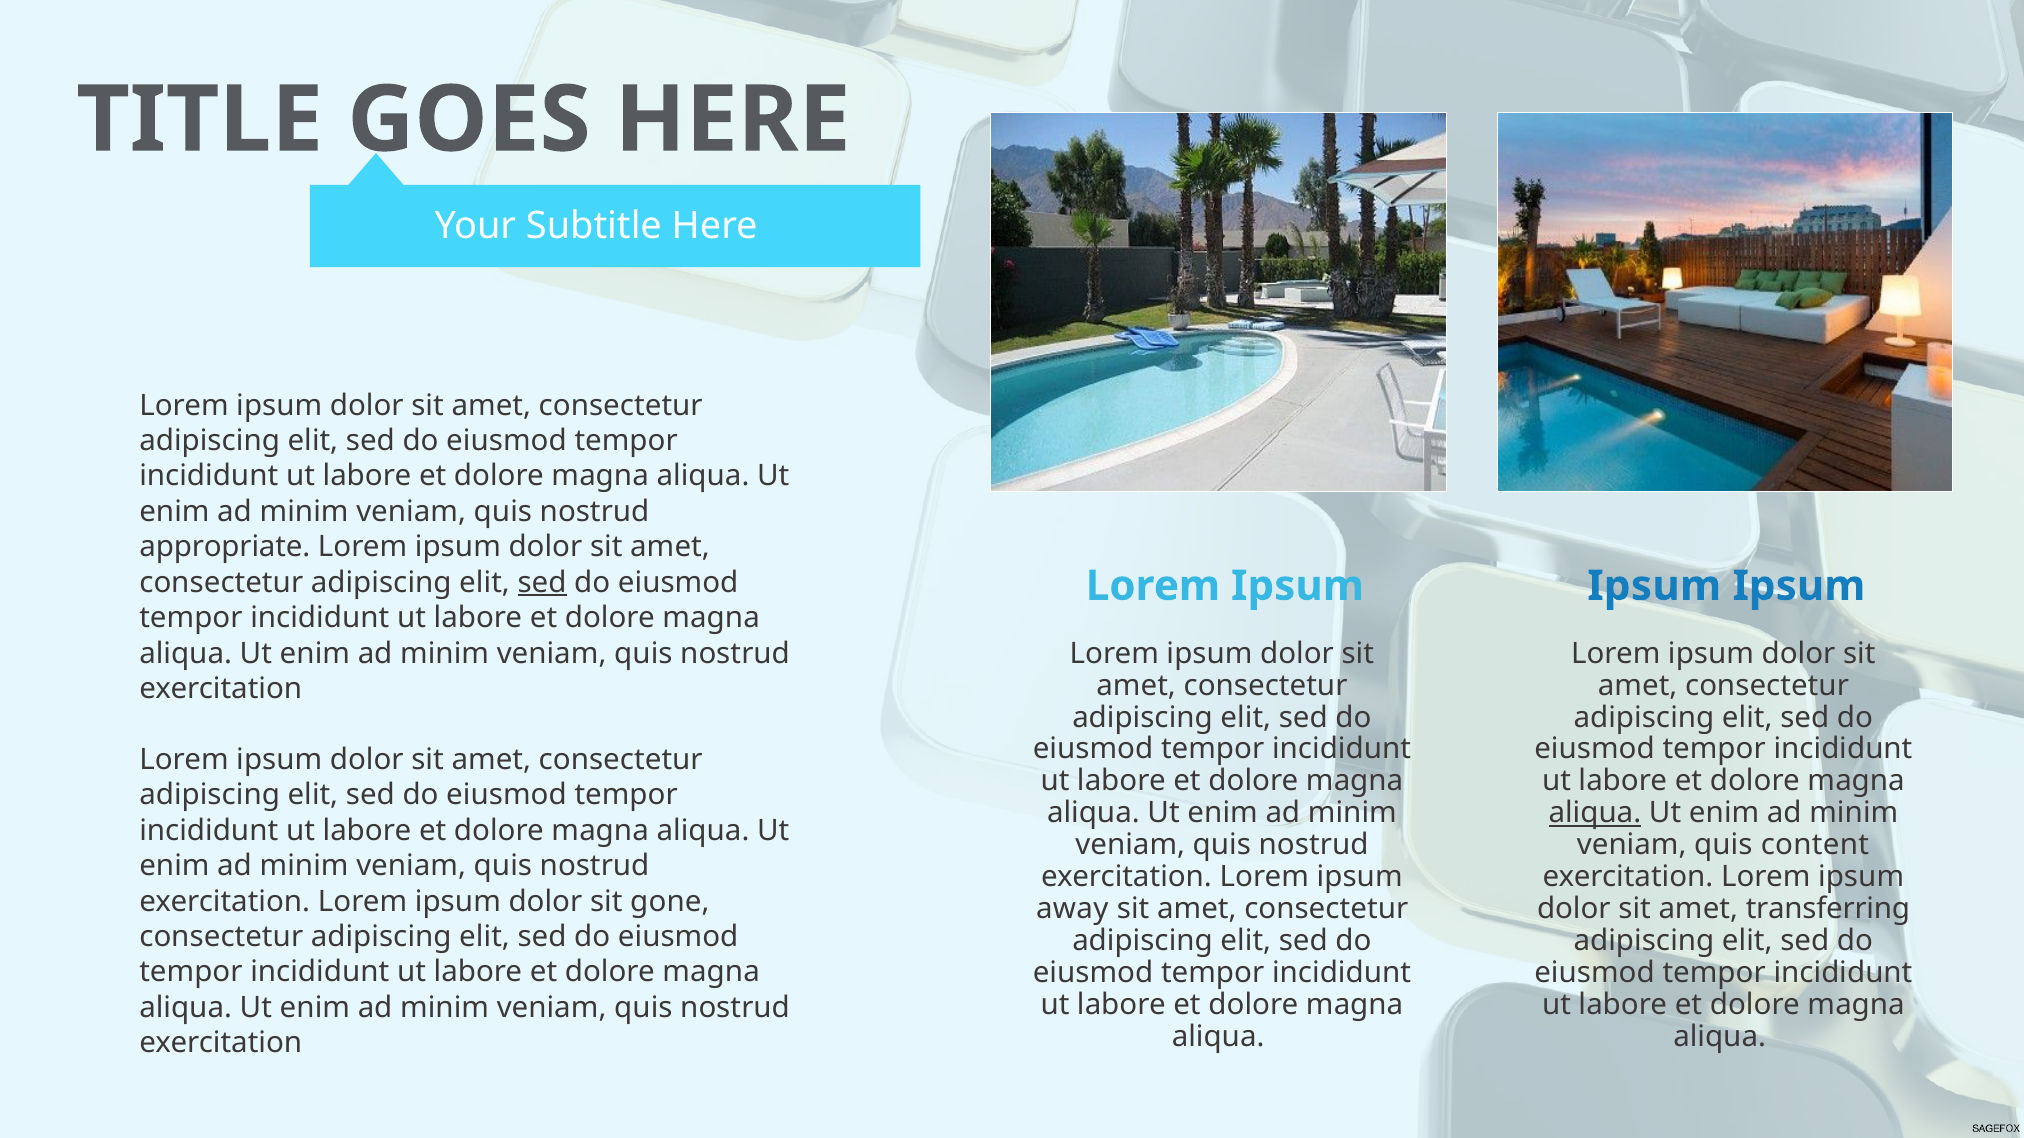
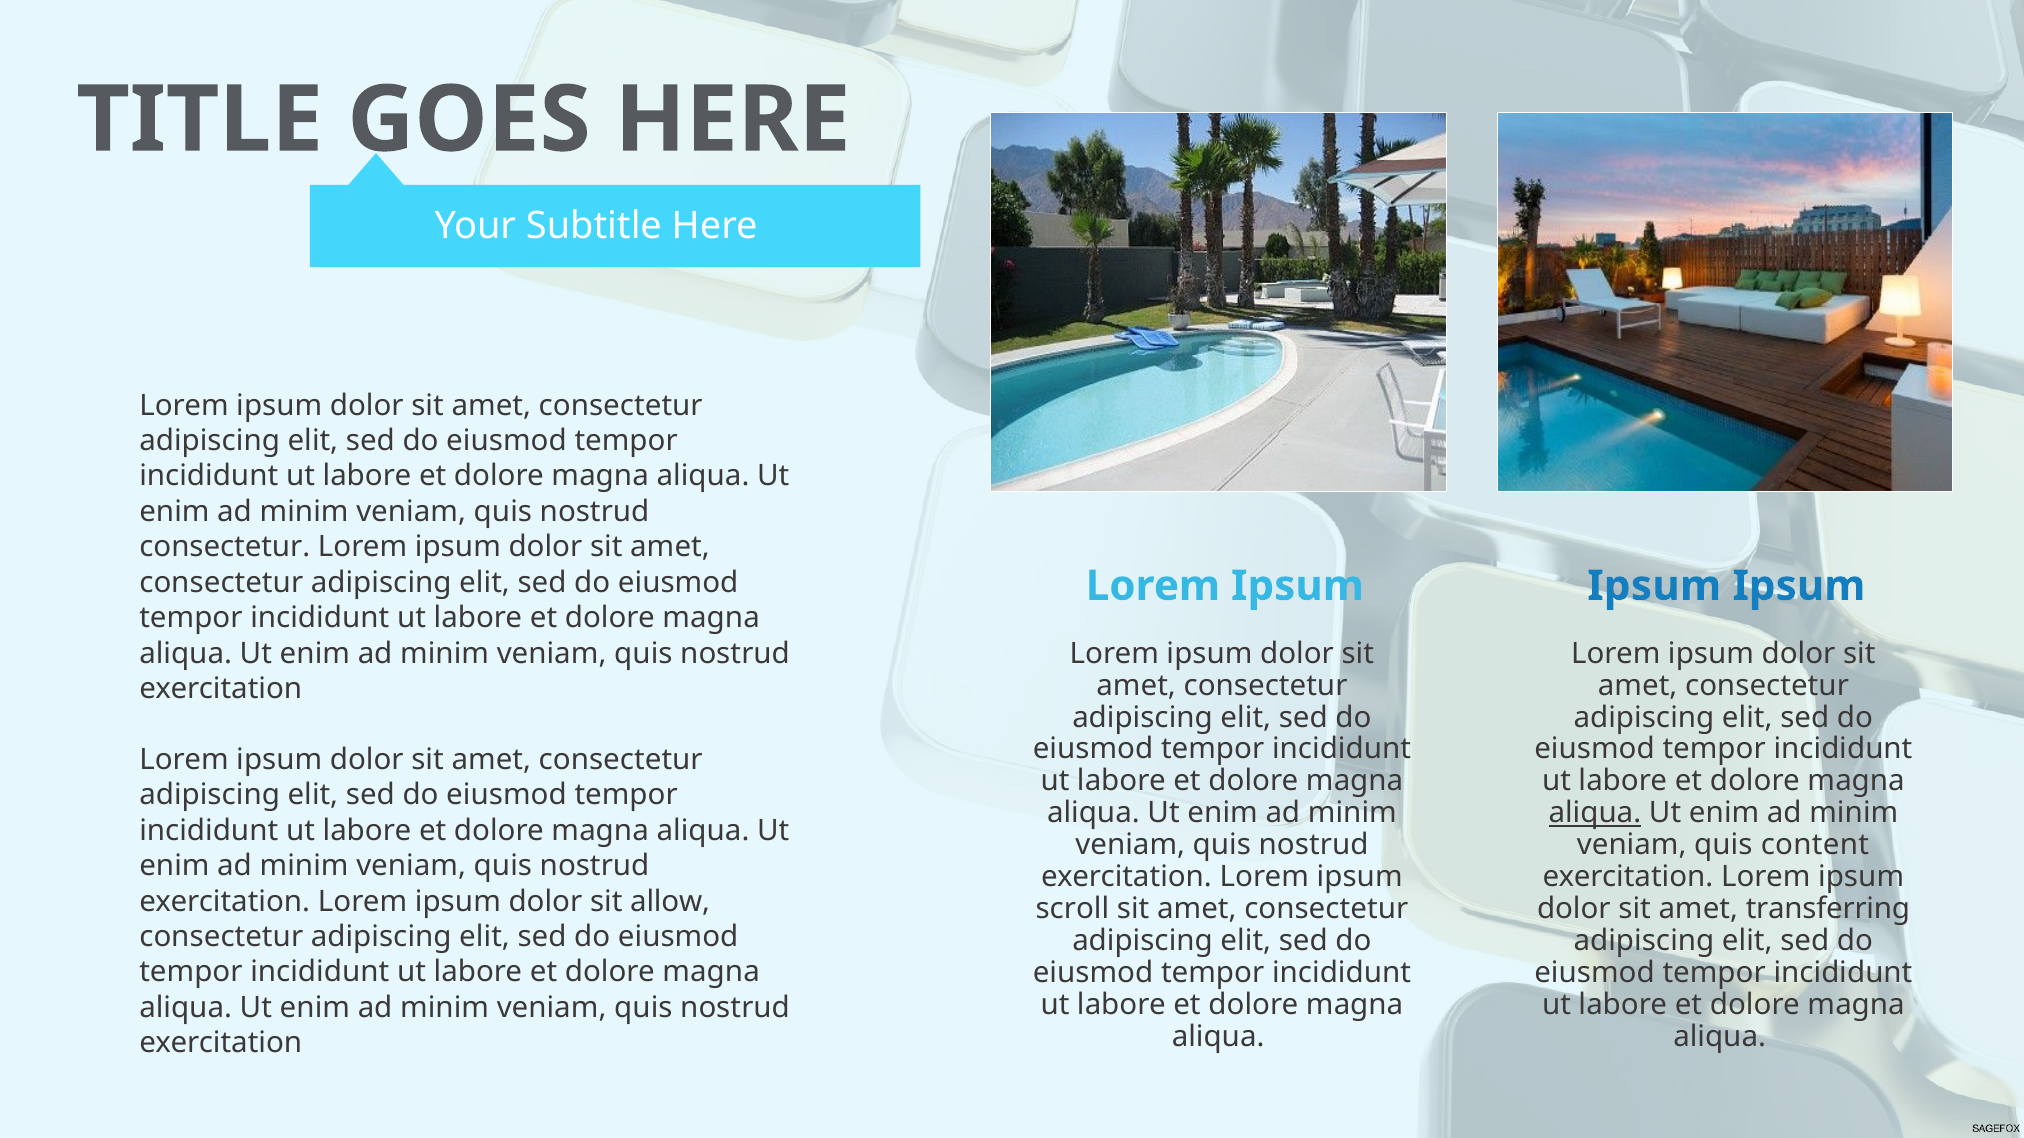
appropriate: appropriate -> consectetur (225, 547)
sed underline: present -> none (542, 583)
gone: gone -> allow (670, 902)
away: away -> scroll (1072, 909)
